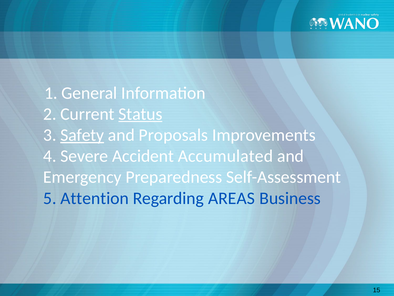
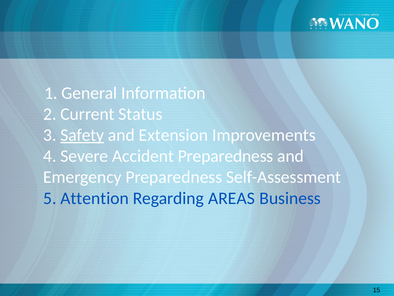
Status underline: present -> none (140, 114)
Proposals: Proposals -> Extension (173, 135)
Accident Accumulated: Accumulated -> Preparedness (226, 156)
